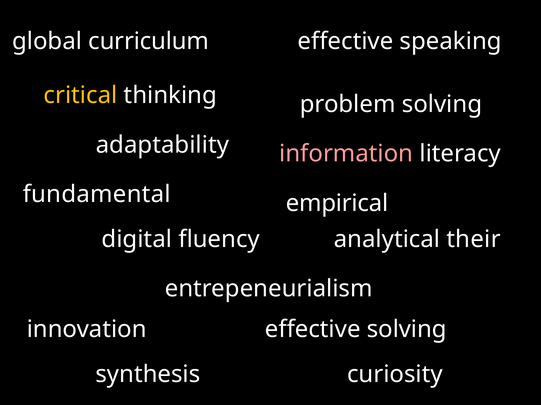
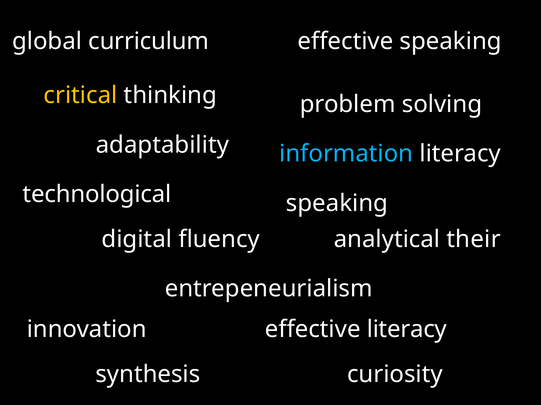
information colour: pink -> light blue (346, 154)
fundamental: fundamental -> technological (97, 195)
empirical: empirical -> speaking (337, 204)
effective solving: solving -> literacy (407, 330)
